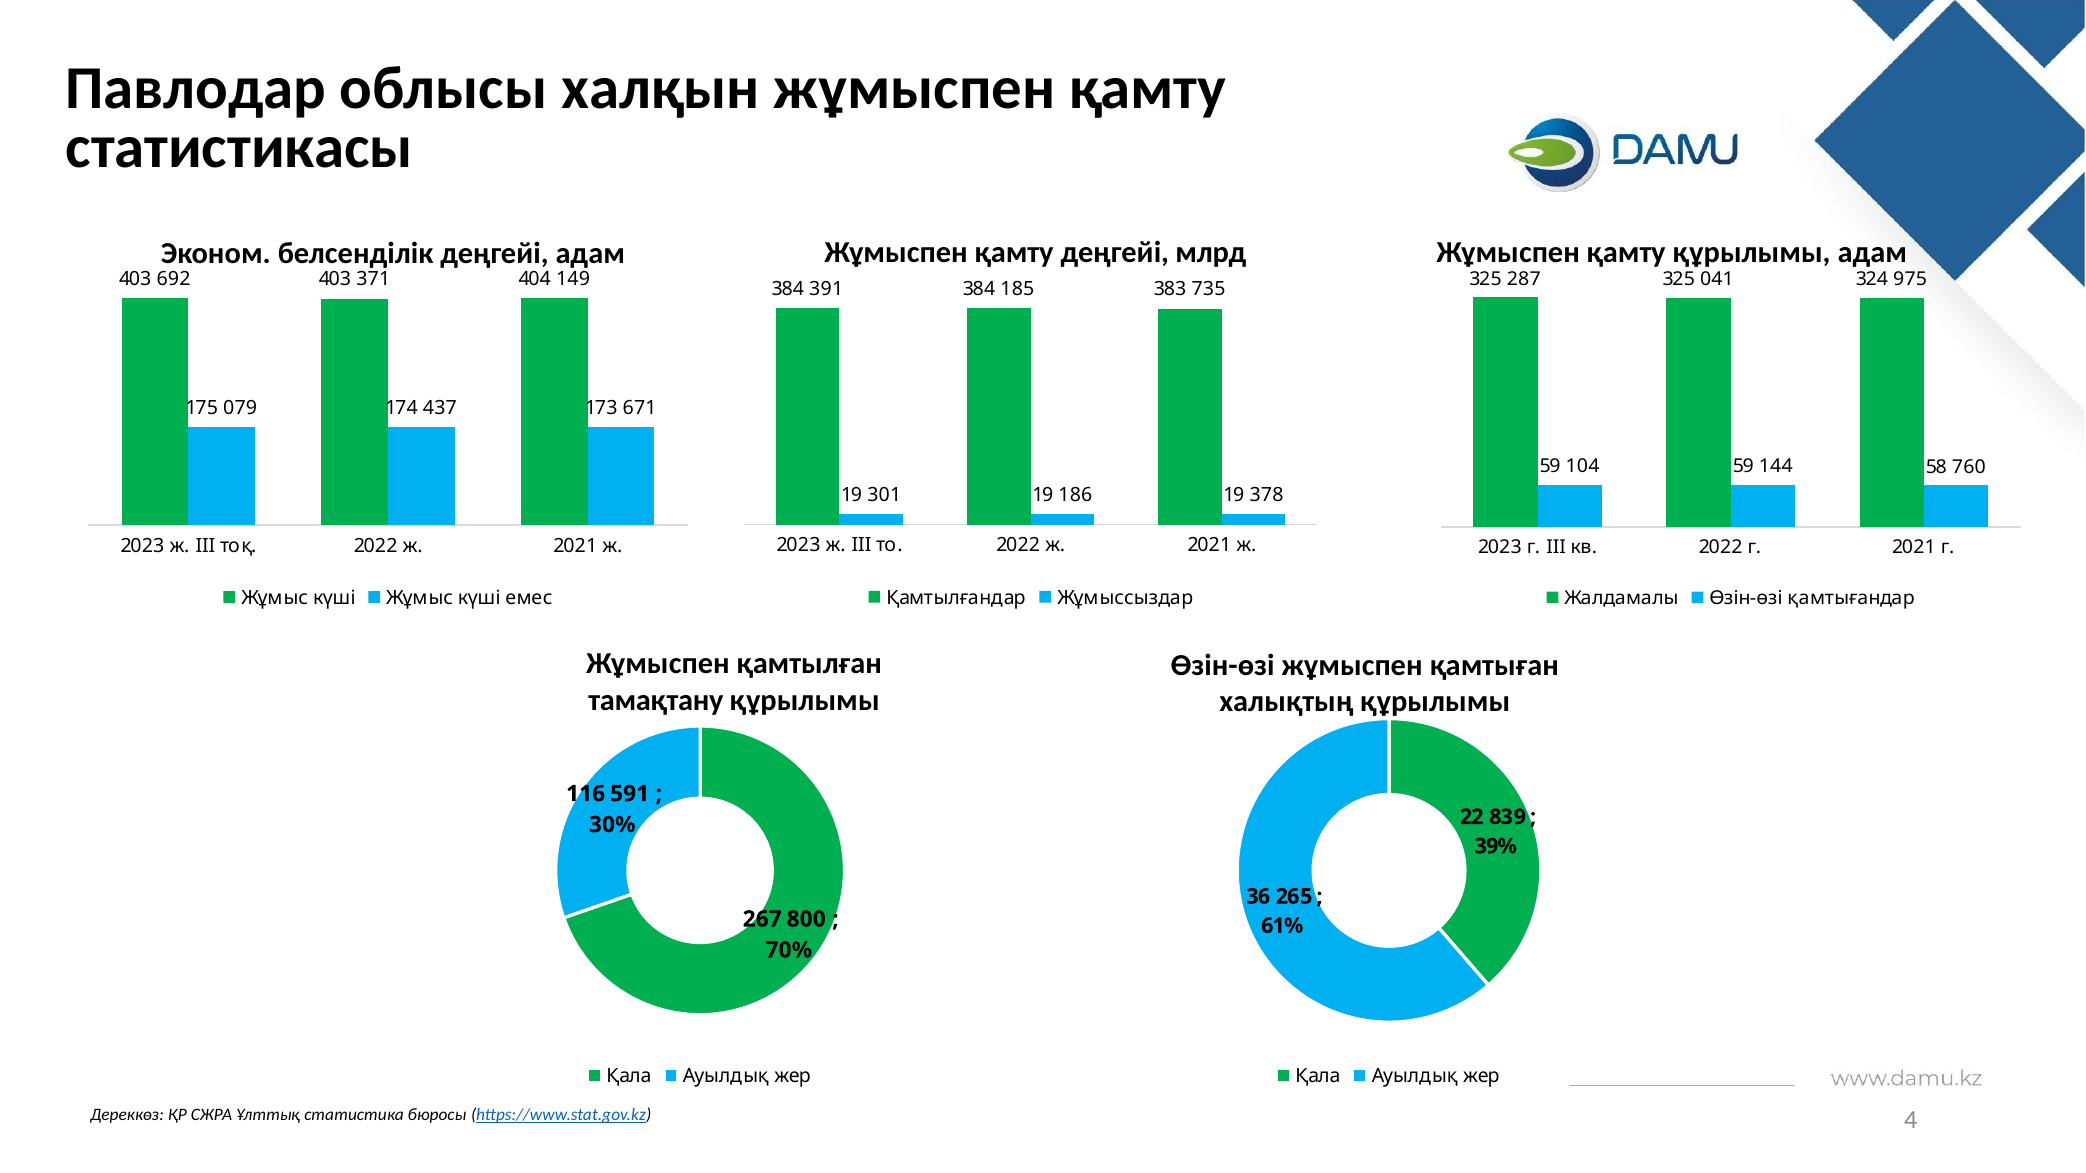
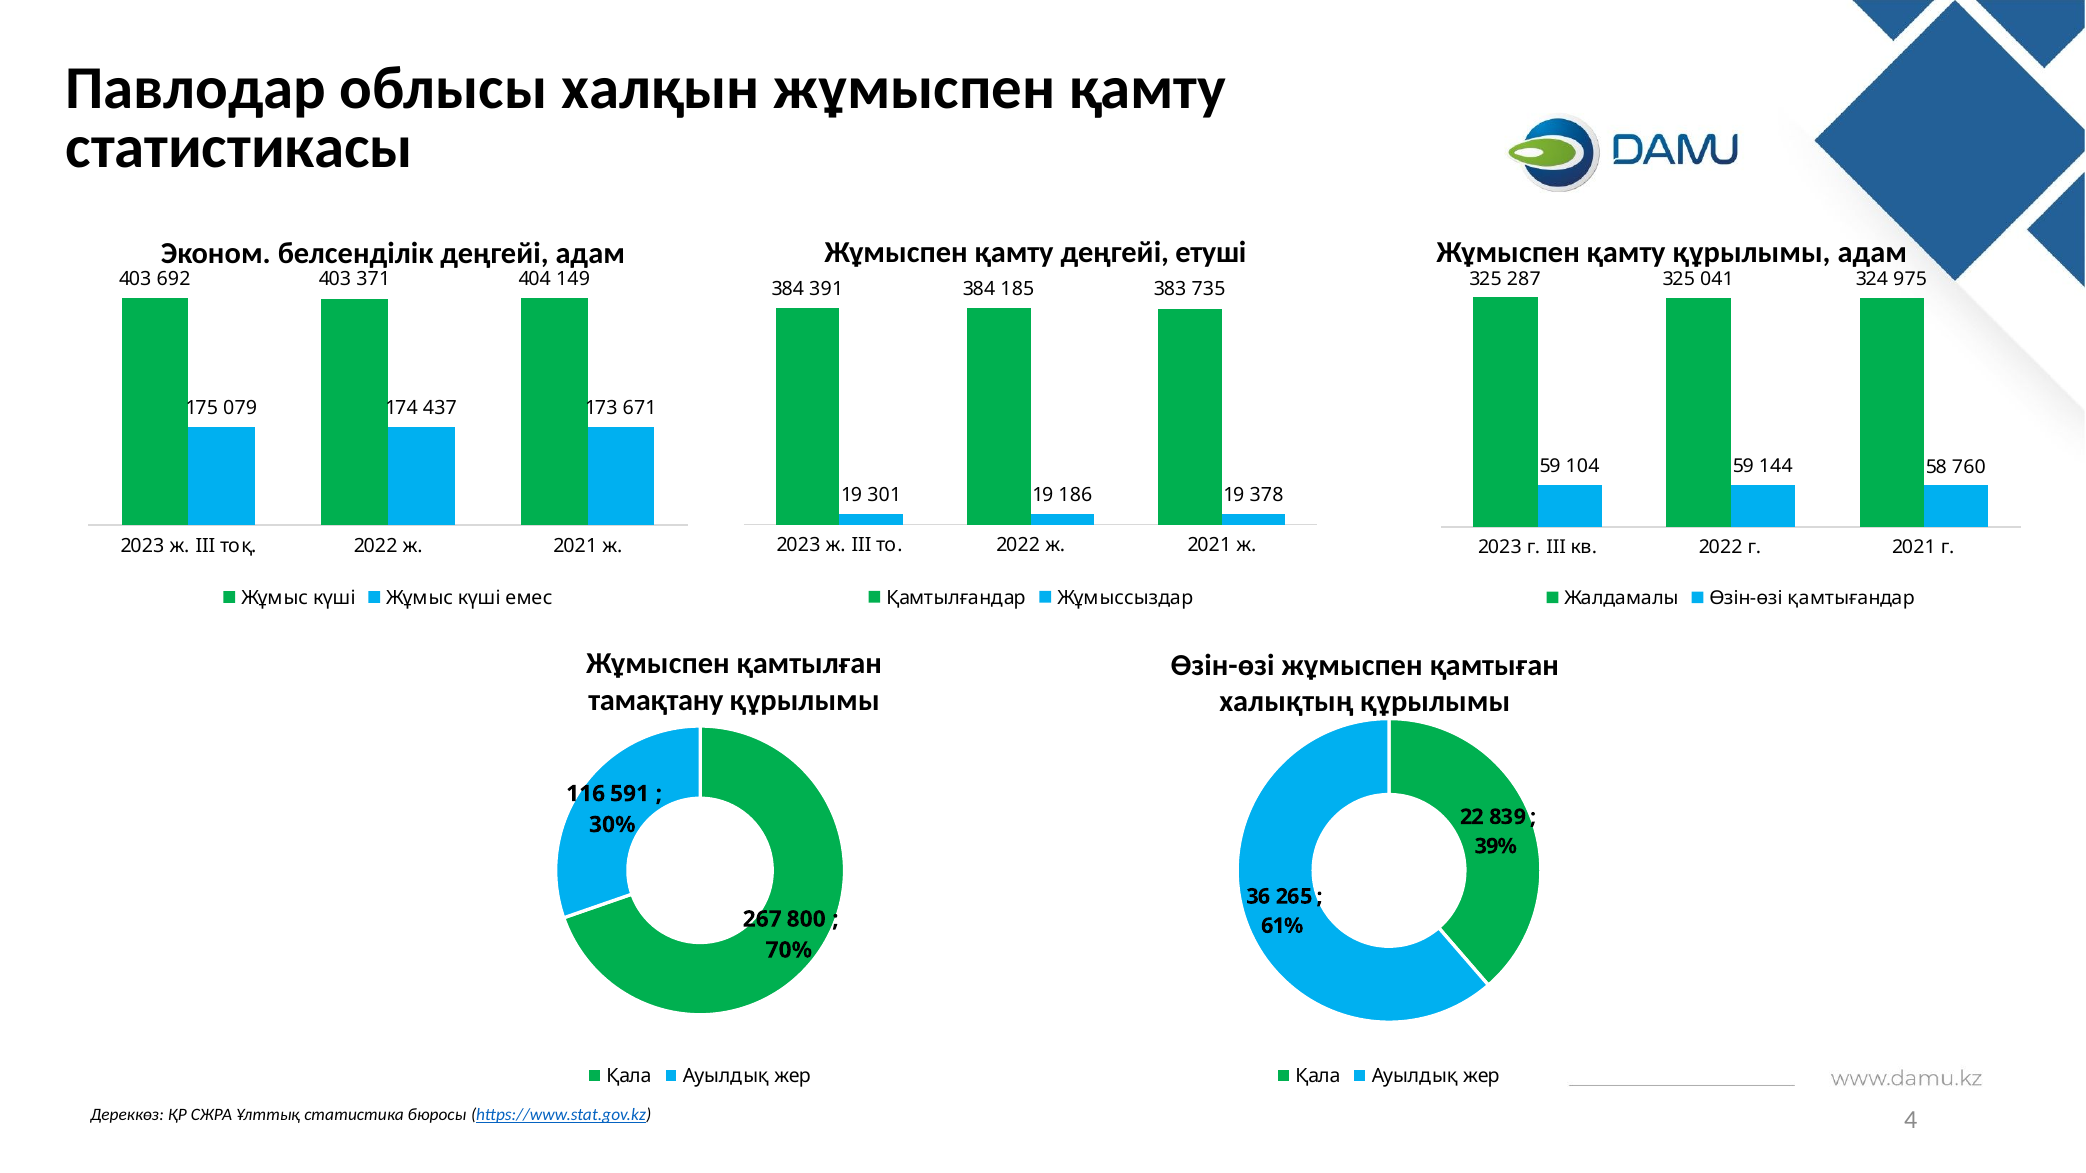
млрд: млрд -> етуші (1211, 253)
